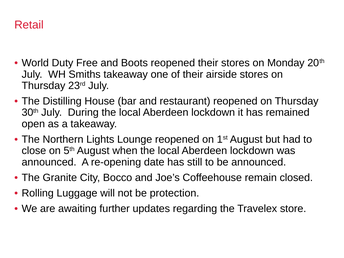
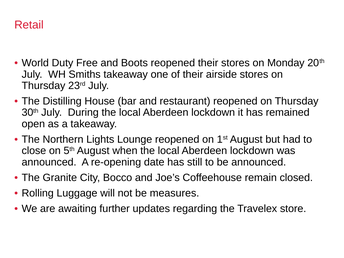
protection: protection -> measures (175, 193)
